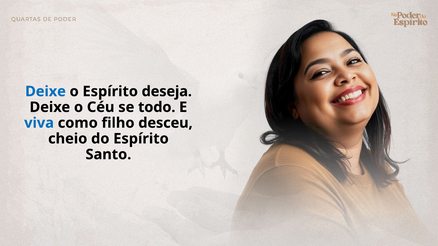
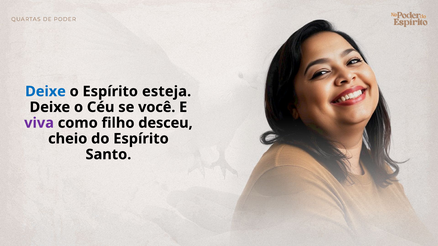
deseja: deseja -> esteja (167, 92)
todo: todo -> você (157, 107)
viva colour: blue -> purple (39, 123)
